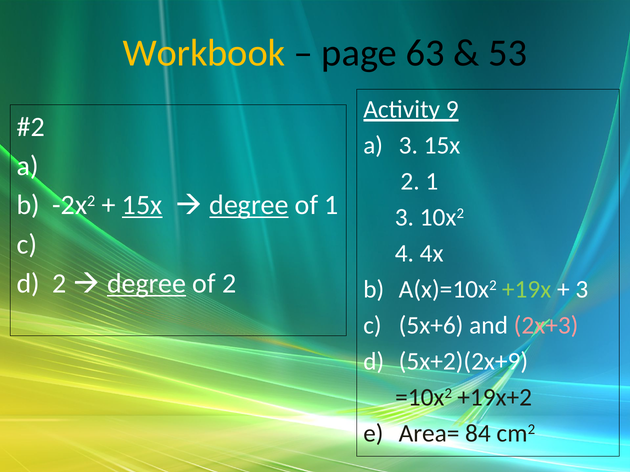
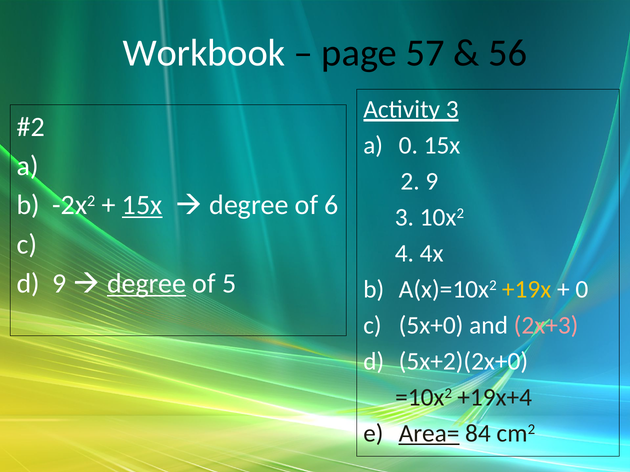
Workbook colour: yellow -> white (204, 53)
63: 63 -> 57 (425, 53)
53: 53 -> 56 (508, 53)
Activity 9: 9 -> 3 (452, 109)
3: 3 -> 0 (408, 145)
2 1: 1 -> 9 (432, 182)
degree underline: present -> none (249, 205)
of 1: 1 -> 6 (332, 205)
2: 2 -> 9 (59, 284)
of 2: 2 -> 5 (229, 284)
+19x colour: light green -> yellow (527, 290)
3: 3 -> 0 (582, 290)
5x+6: 5x+6 -> 5x+0 (431, 326)
5x+2)(2x+9: 5x+2)(2x+9 -> 5x+2)(2x+0 (463, 362)
+19x+2: +19x+2 -> +19x+4 (495, 398)
Area= underline: none -> present (429, 434)
